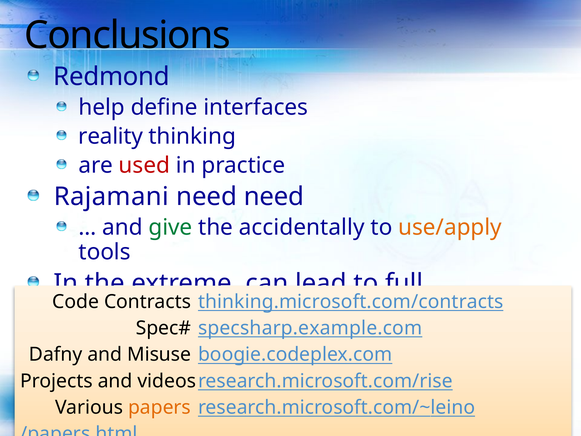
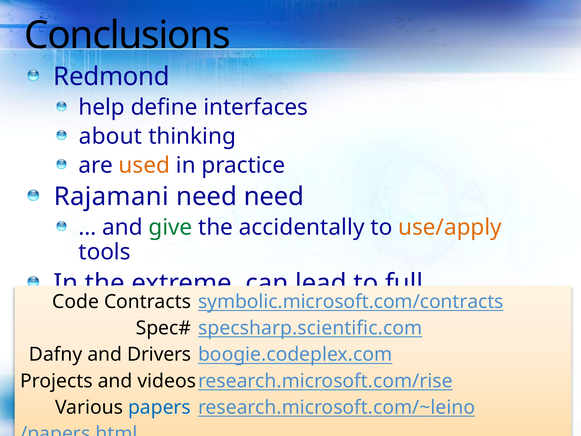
reality: reality -> about (110, 136)
used colour: red -> orange (144, 165)
thinking.microsoft.com/contracts: thinking.microsoft.com/contracts -> symbolic.microsoft.com/contracts (351, 301)
specsharp.example.com: specsharp.example.com -> specsharp.scientific.com (310, 328)
Misuse: Misuse -> Drivers (159, 354)
papers colour: orange -> blue (159, 407)
